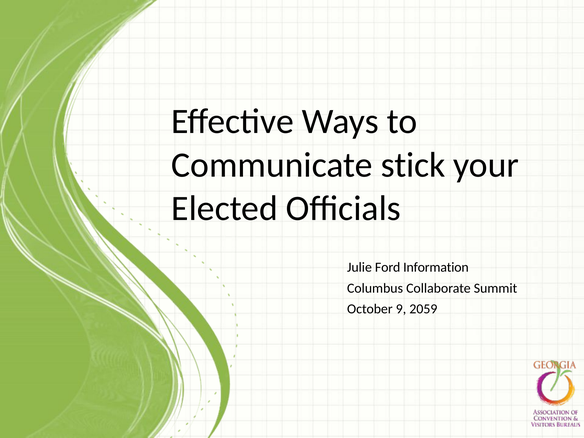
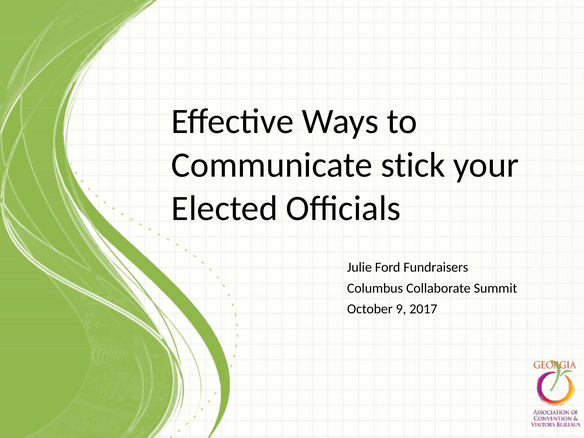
Information: Information -> Fundraisers (436, 267)
2059: 2059 -> 2017 (423, 309)
